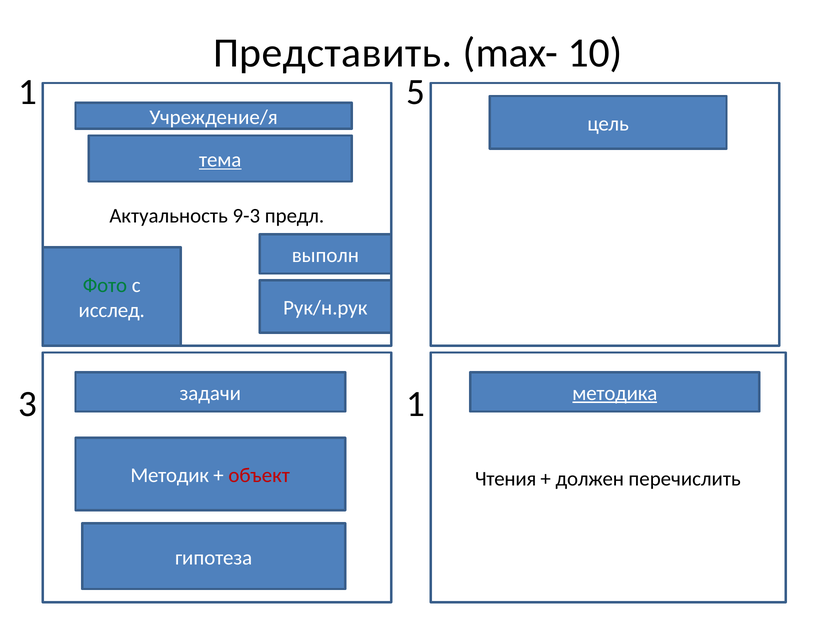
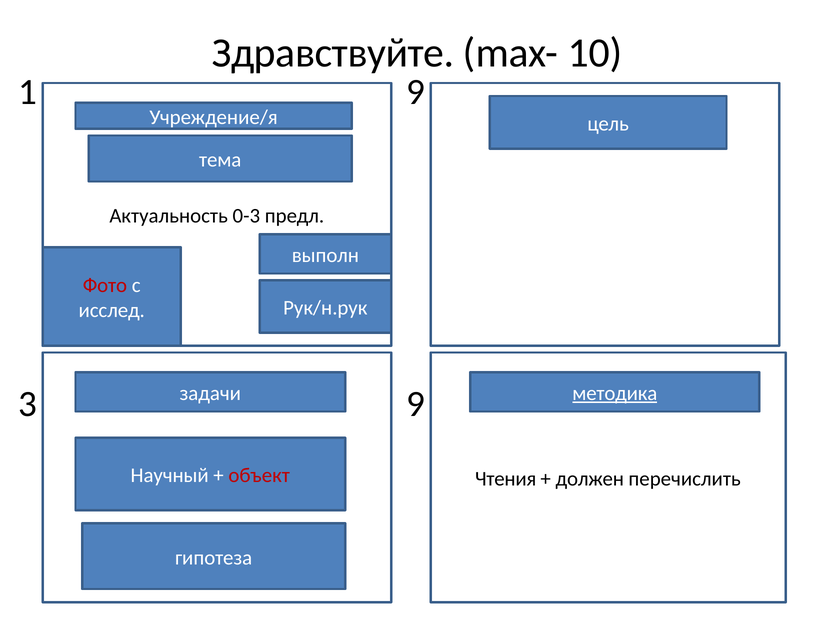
Представить: Представить -> Здравствуйте (333, 53)
1 5: 5 -> 9 (416, 92)
тема underline: present -> none (220, 160)
9-3: 9-3 -> 0-3 (246, 216)
Фото colour: green -> red (105, 286)
3 1: 1 -> 9 (416, 404)
Методик: Методик -> Научный (170, 476)
